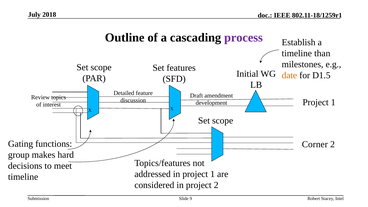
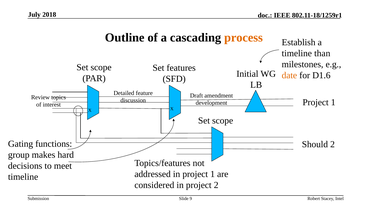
process colour: purple -> orange (243, 38)
D1.5: D1.5 -> D1.6 (321, 75)
Corner: Corner -> Should (315, 144)
